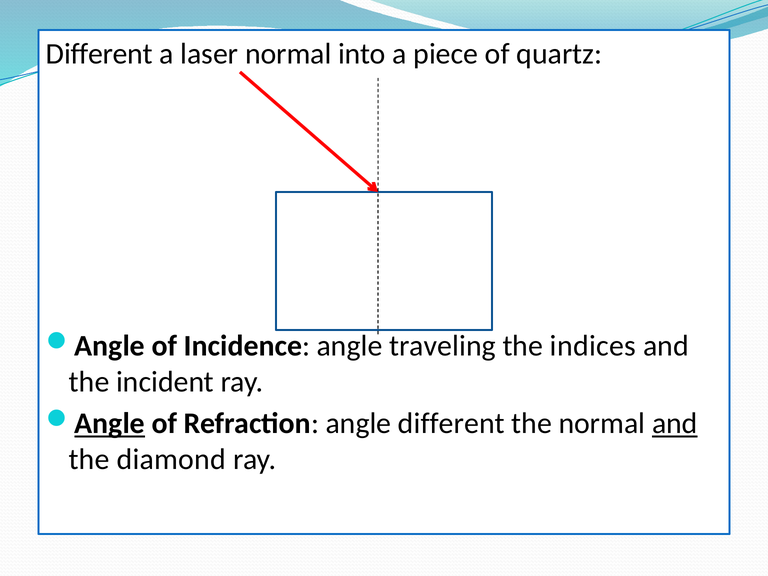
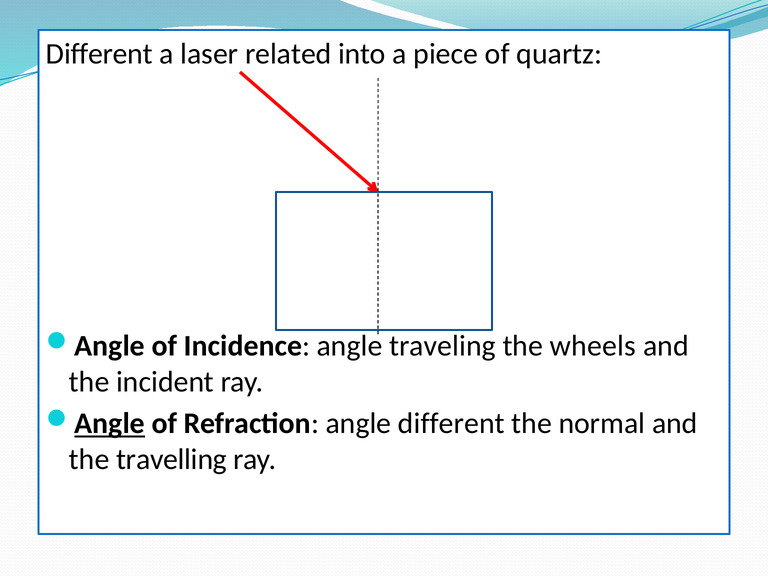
laser normal: normal -> related (288, 54)
indices: indices -> wheels (593, 346)
and underline: present -> none (675, 424)
diamond: diamond -> travelling (172, 459)
